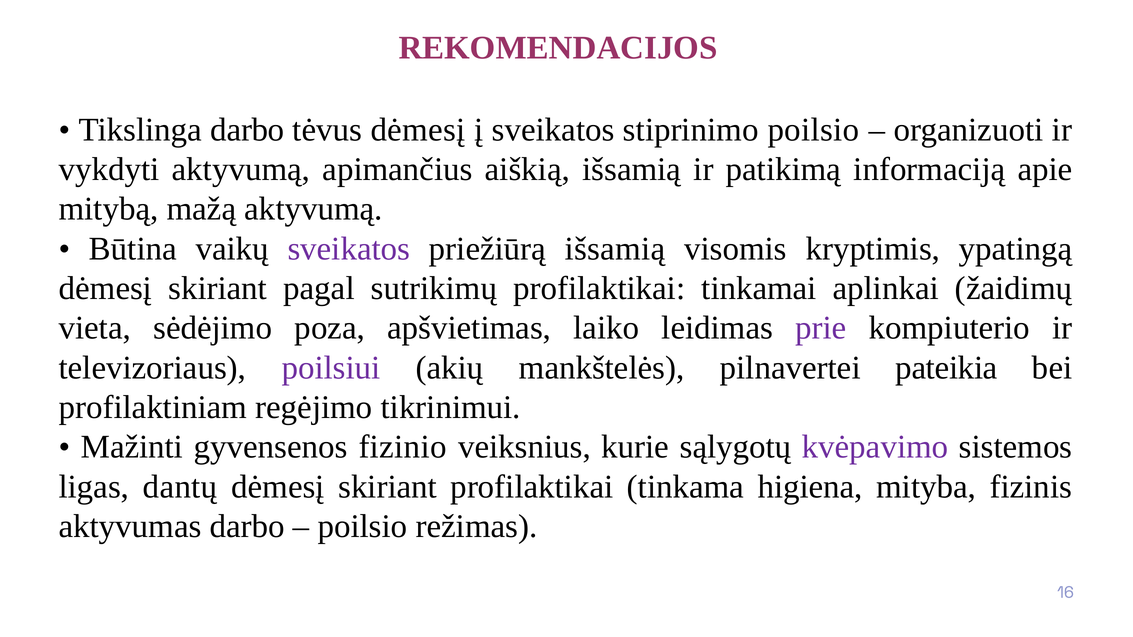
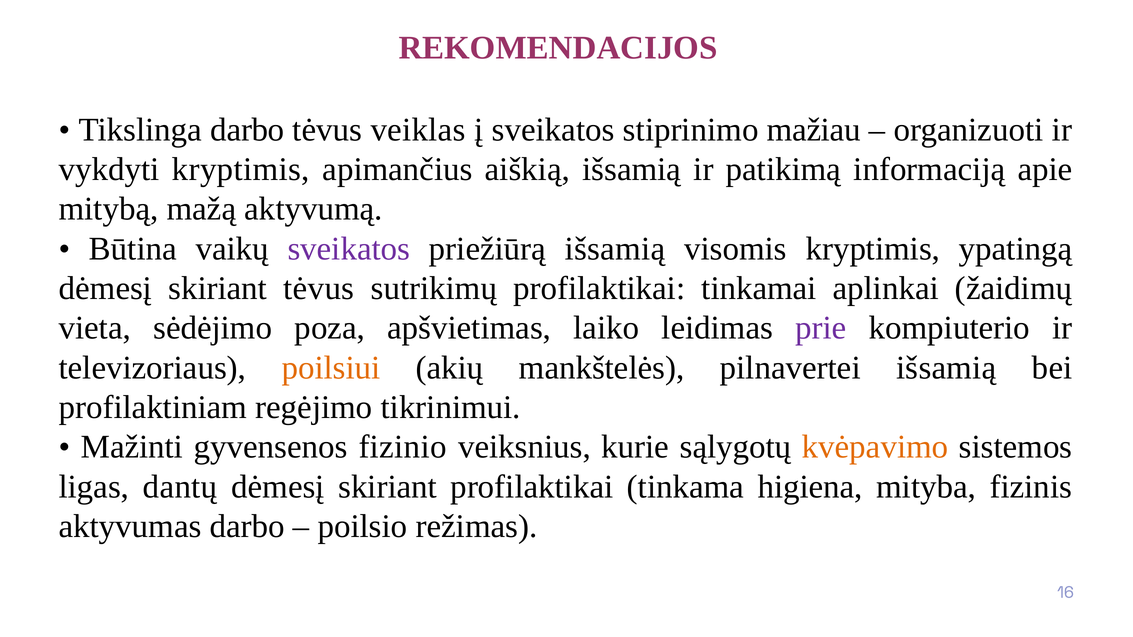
tėvus dėmesį: dėmesį -> veiklas (418, 130)
stiprinimo poilsio: poilsio -> mažiau (814, 130)
vykdyti aktyvumą: aktyvumą -> kryptimis (241, 169)
skiriant pagal: pagal -> tėvus (319, 288)
poilsiui colour: purple -> orange (331, 368)
pilnavertei pateikia: pateikia -> išsamią (946, 368)
kvėpavimo colour: purple -> orange (875, 447)
